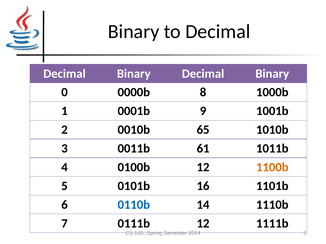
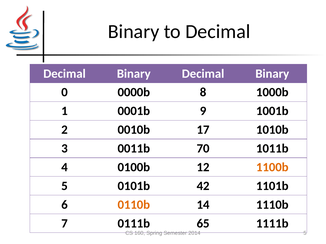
65: 65 -> 17 (203, 130)
61: 61 -> 70 (203, 149)
16: 16 -> 42 (203, 186)
0110b colour: blue -> orange (134, 205)
0111b 12: 12 -> 65 (203, 224)
